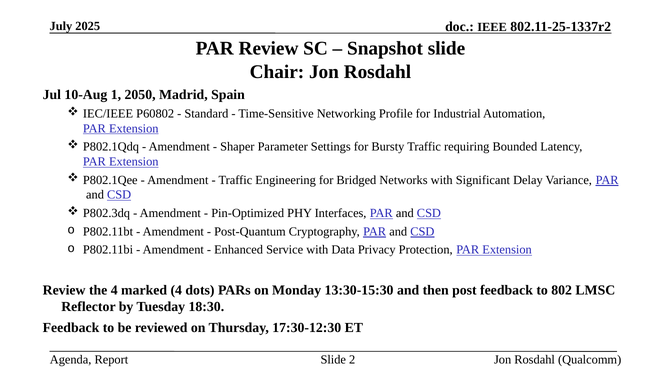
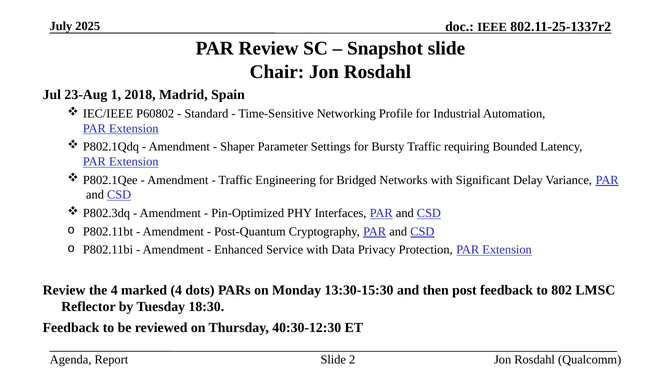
10-Aug: 10-Aug -> 23-Aug (86, 94)
2050: 2050 -> 2018 (140, 94)
17:30-12:30: 17:30-12:30 -> 40:30-12:30 (307, 327)
